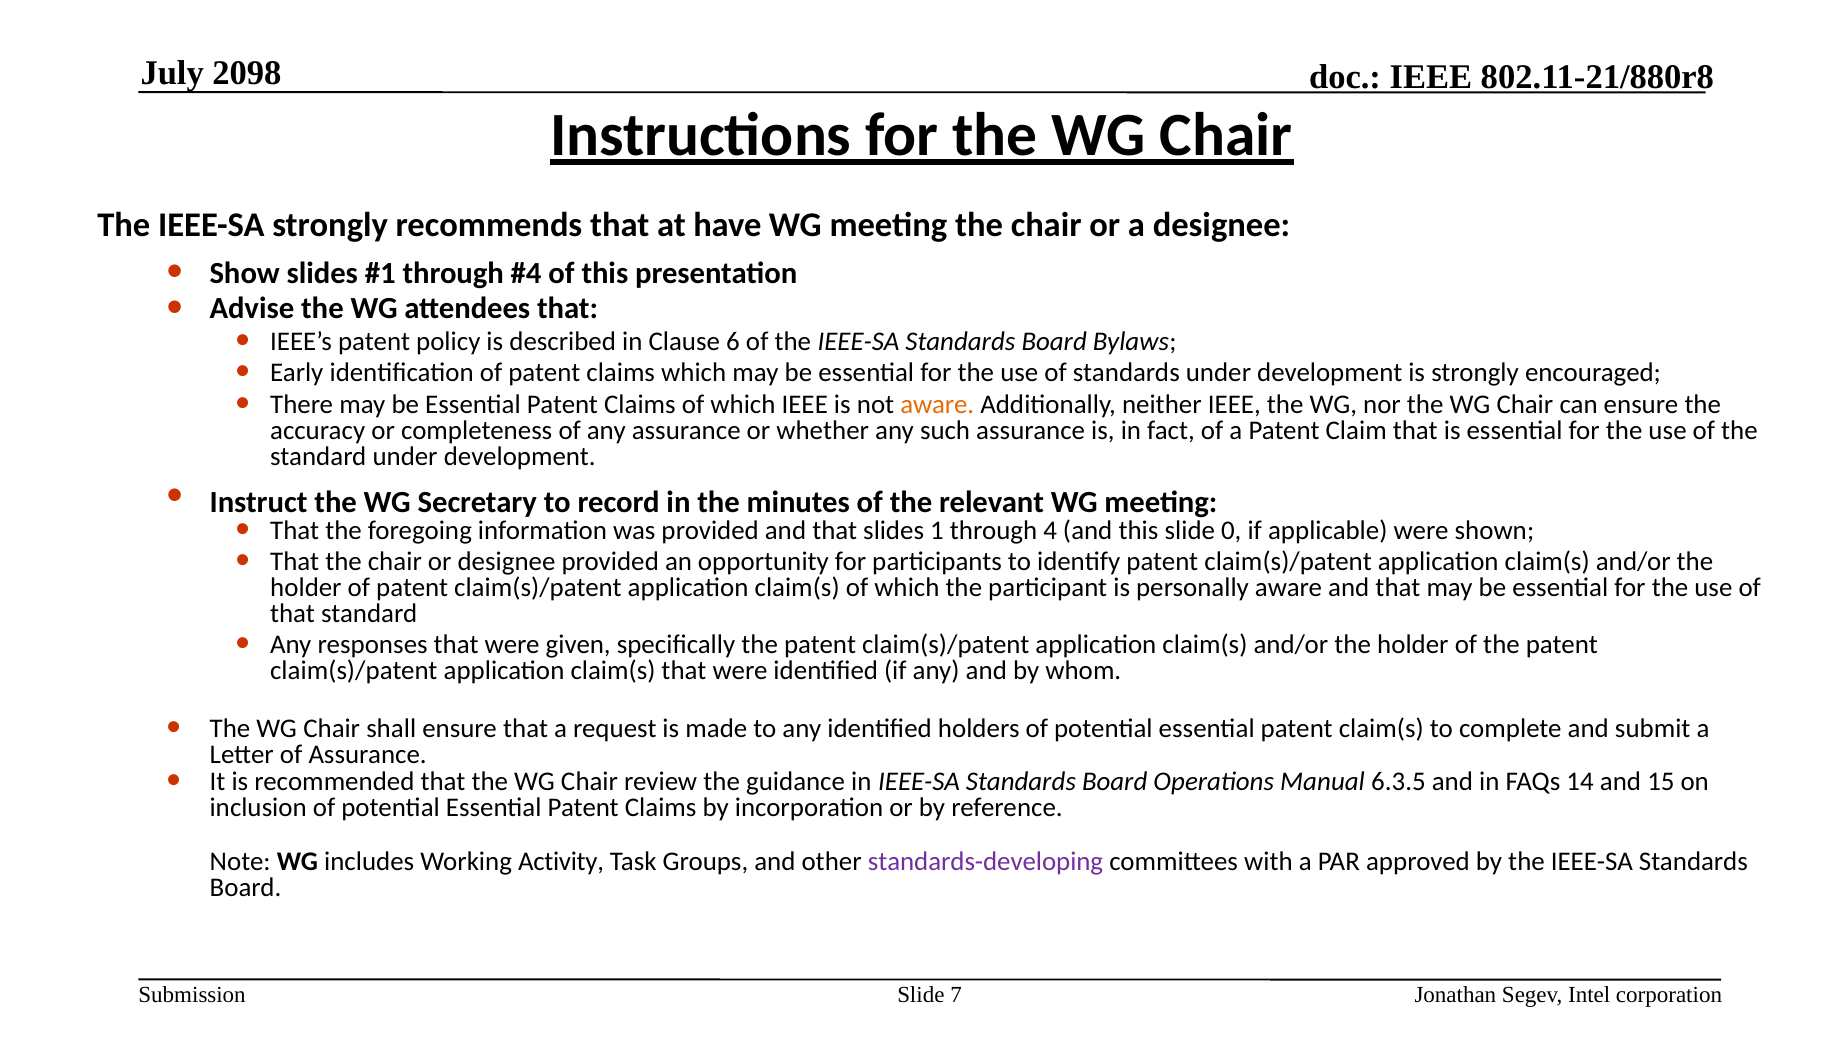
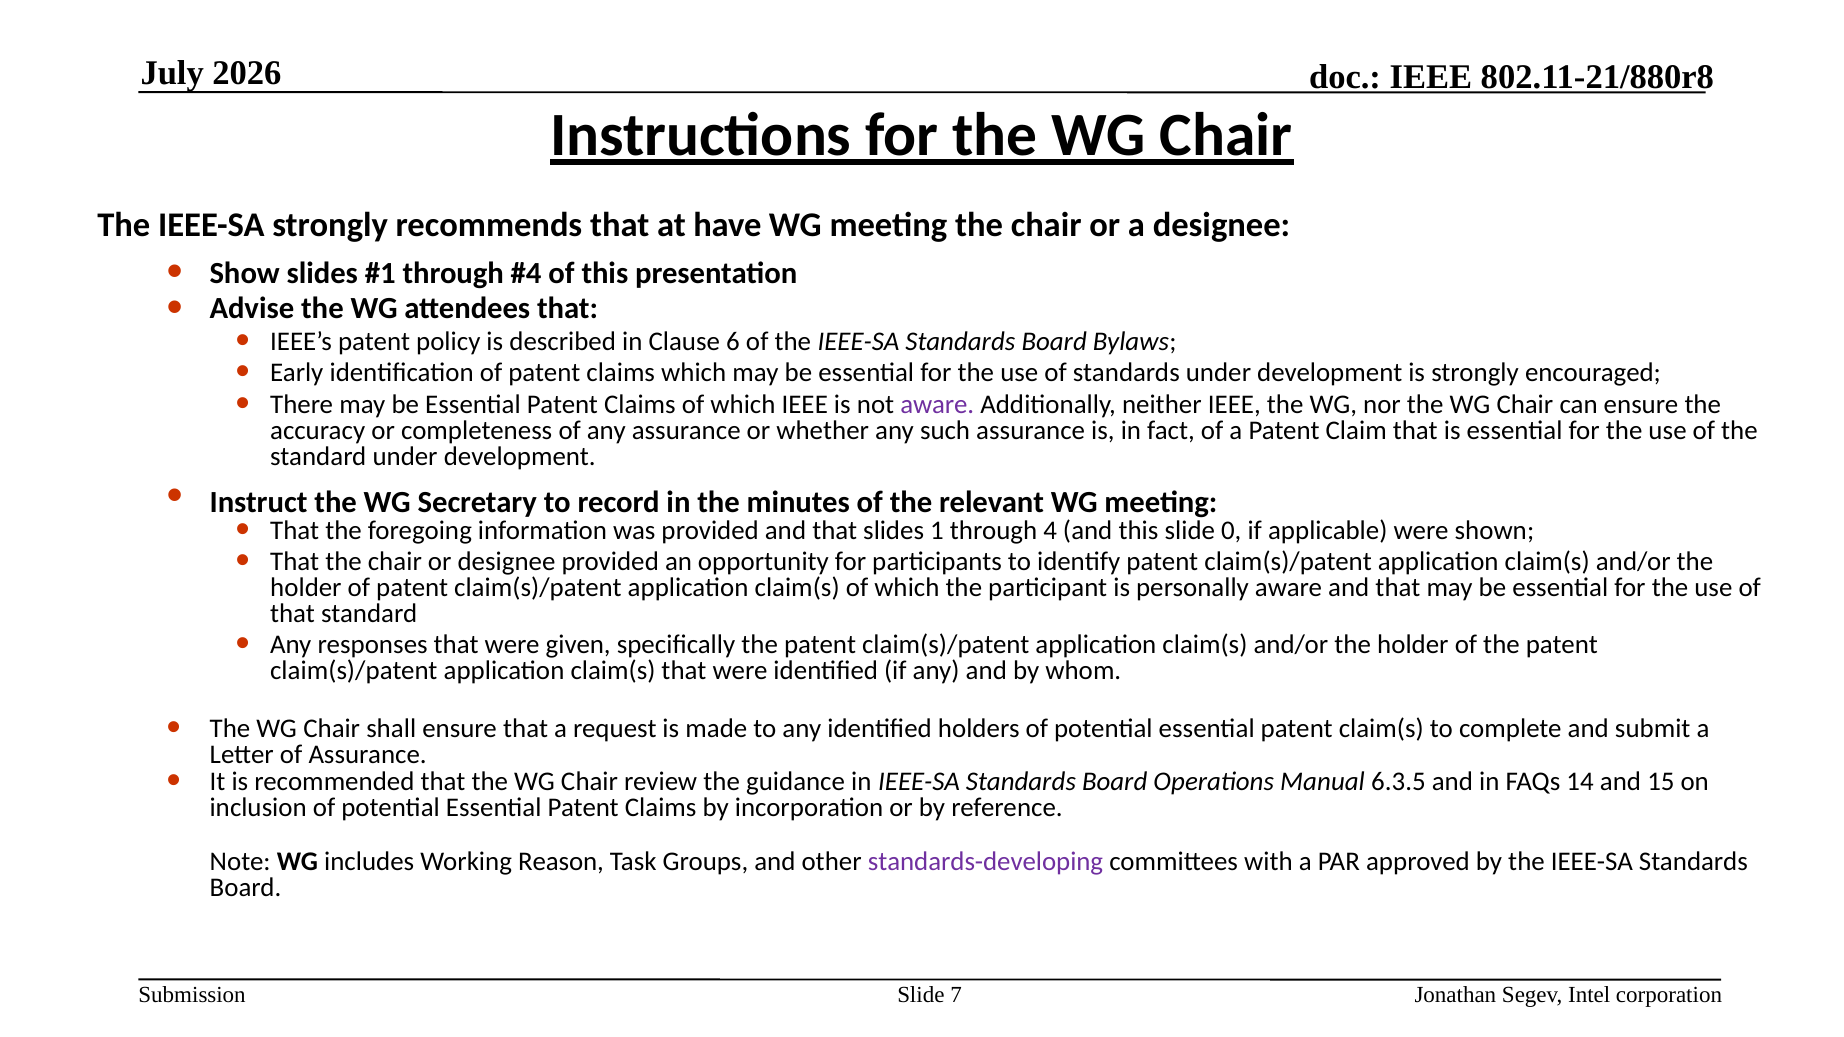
2098: 2098 -> 2026 (247, 73)
aware colour: orange -> purple (937, 405)
Activity: Activity -> Reason (561, 862)
